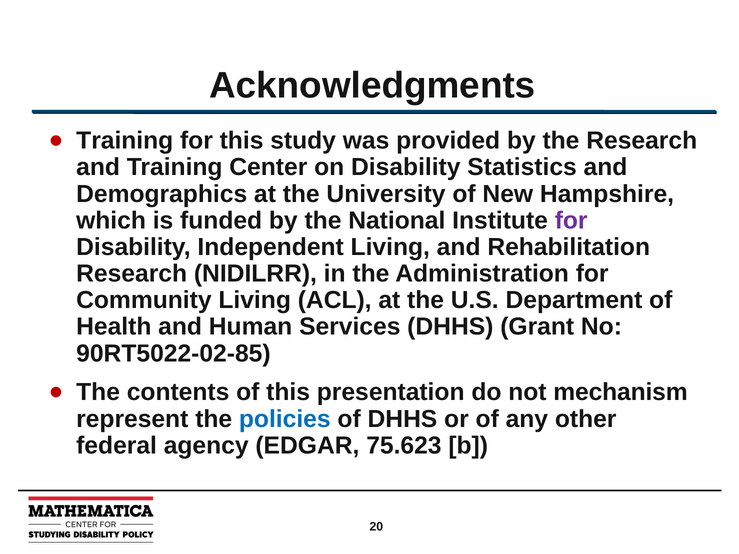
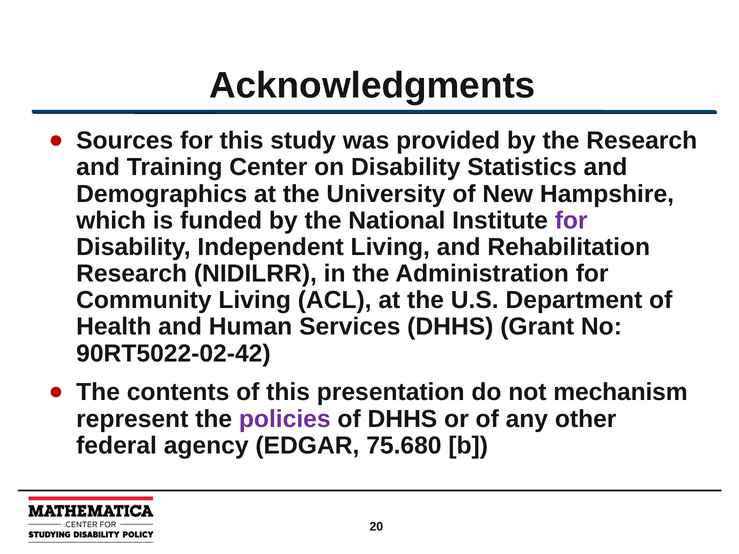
Training: Training -> Sources (125, 141)
90RT5022-02-85: 90RT5022-02-85 -> 90RT5022-02-42 (173, 354)
policies colour: blue -> purple (285, 419)
75.623: 75.623 -> 75.680 (404, 446)
